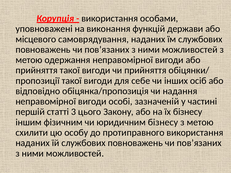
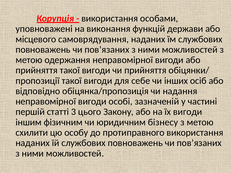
їх бізнесу: бізнесу -> вигоди (188, 112)
